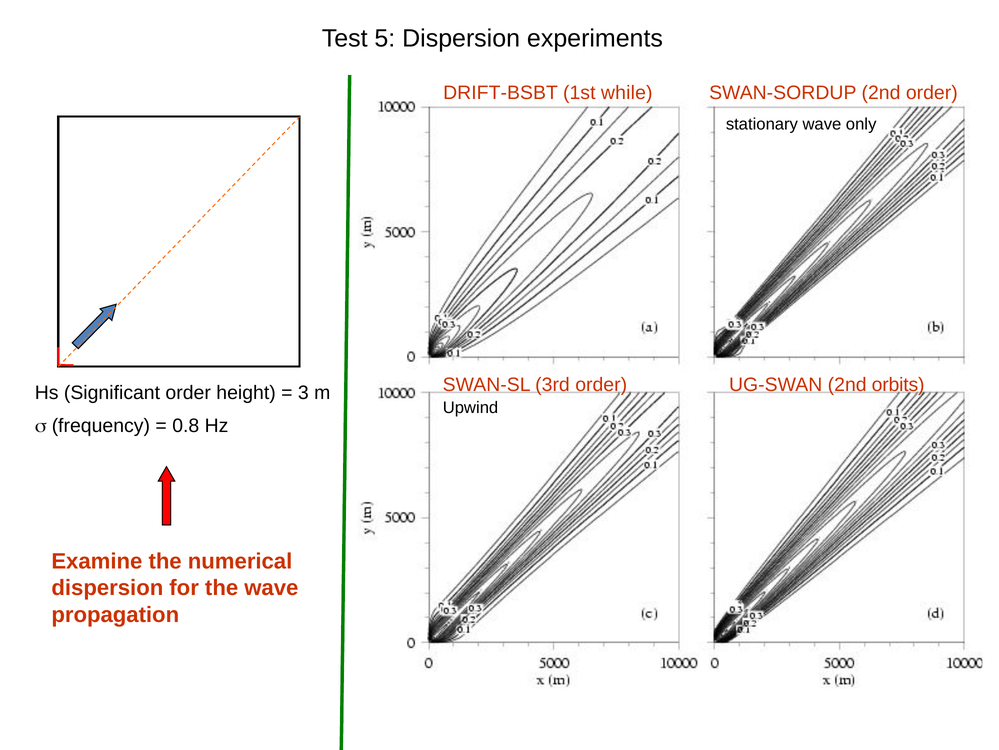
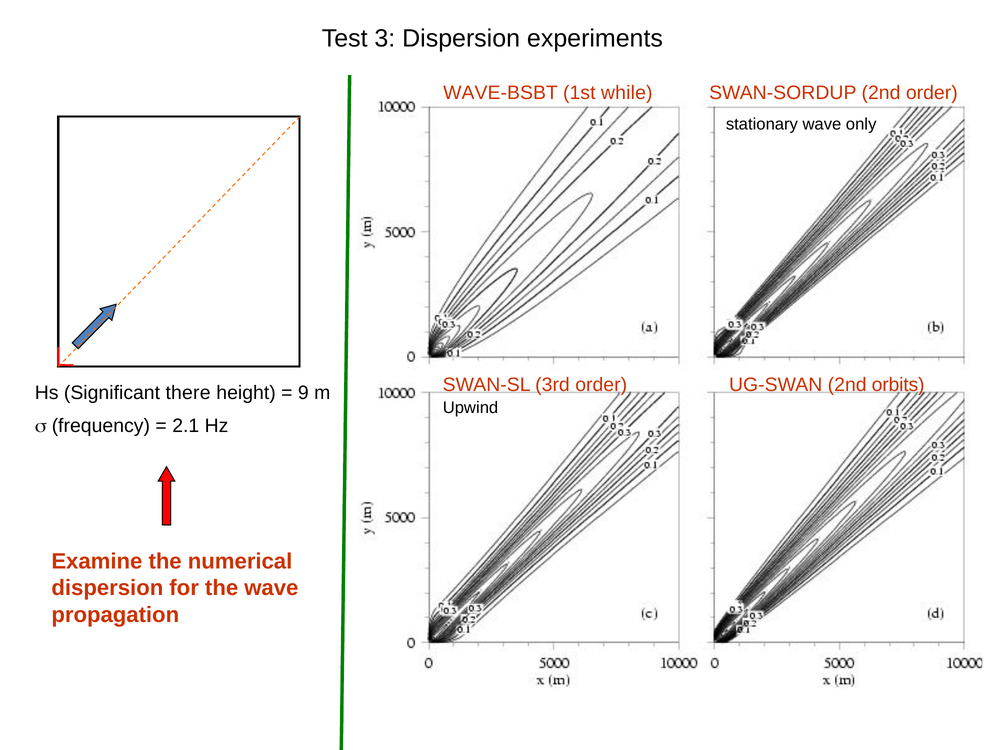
5: 5 -> 3 (385, 38)
DRIFT-BSBT: DRIFT-BSBT -> WAVE-BSBT (501, 93)
Significant order: order -> there (188, 393)
3: 3 -> 9 (303, 393)
0.8: 0.8 -> 2.1 (186, 426)
